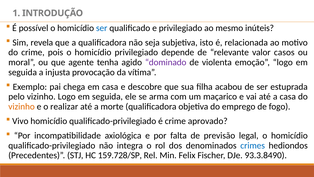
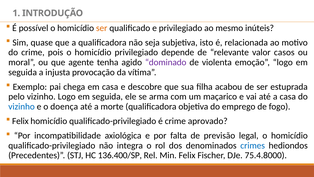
ser colour: blue -> orange (102, 28)
revela: revela -> quase (42, 42)
vizinho colour: orange -> blue (22, 106)
realizar: realizar -> doença (64, 106)
Vivo: Vivo -> Felix (20, 121)
159.728/SP: 159.728/SP -> 136.400/SP (120, 155)
93.3.8490: 93.3.8490 -> 75.4.8000 (266, 155)
